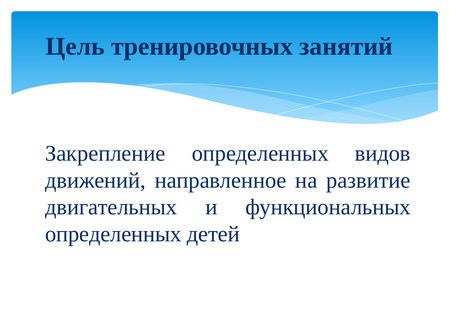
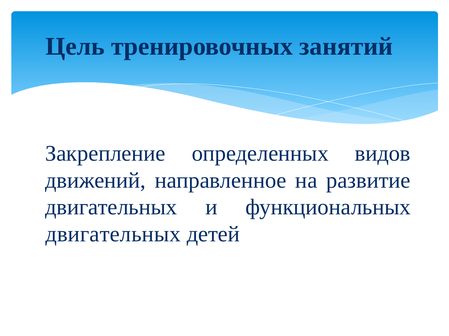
определенных: определенных -> двигательных (113, 235)
